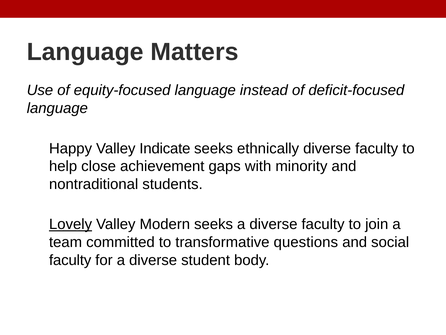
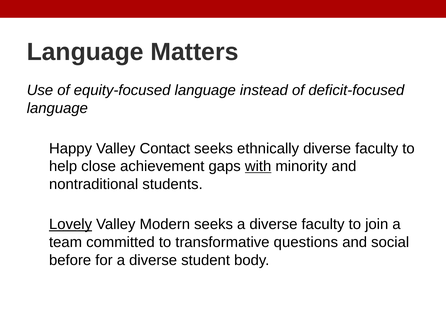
Indicate: Indicate -> Contact (165, 148)
with underline: none -> present (258, 166)
faculty: faculty -> before (70, 260)
